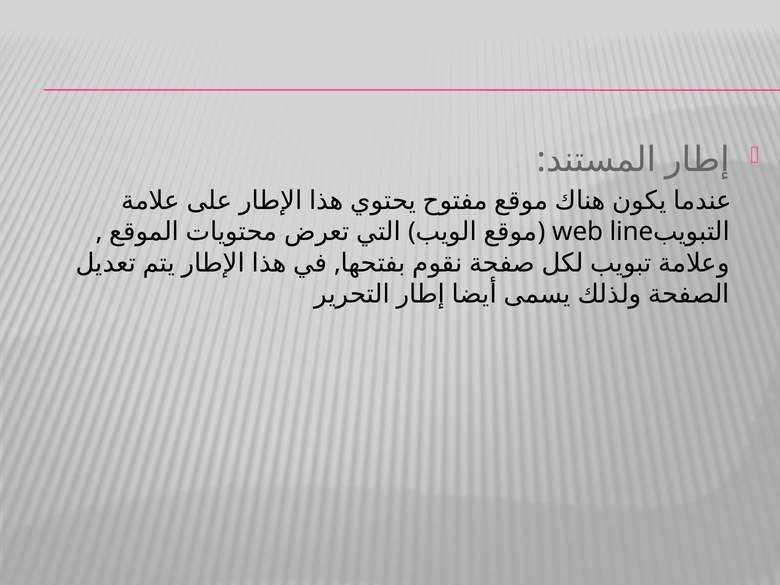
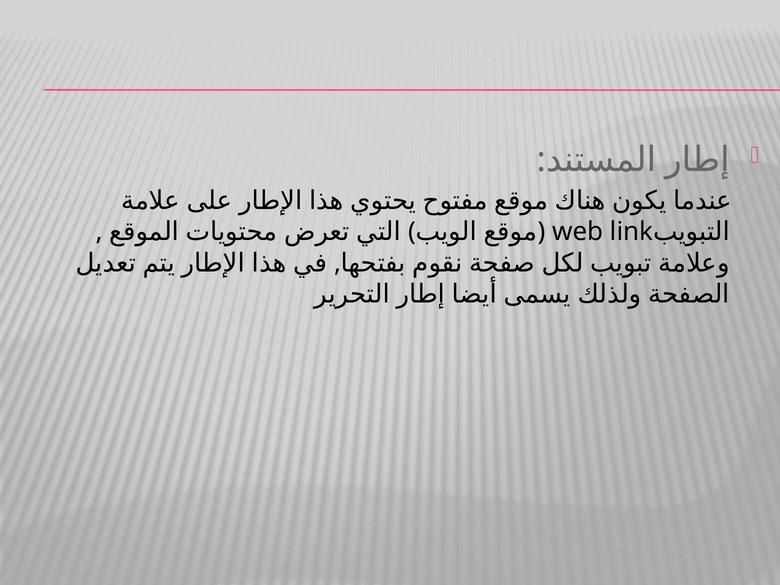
line: line -> link (632, 232)
